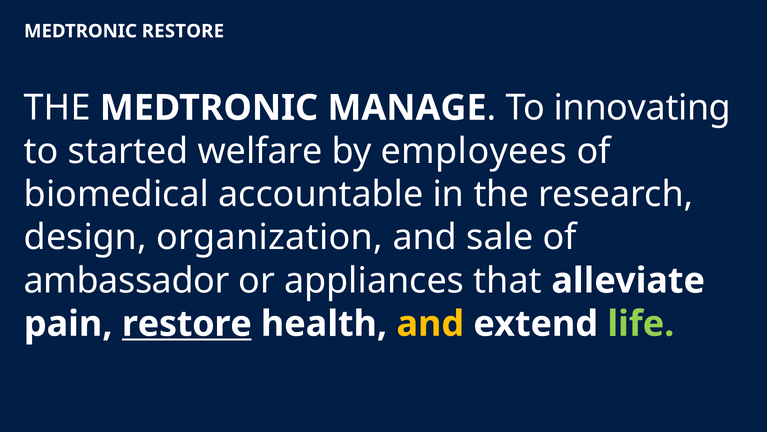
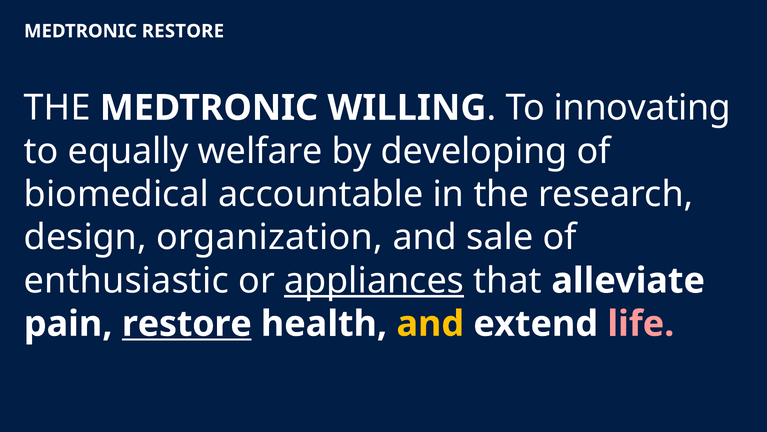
MANAGE: MANAGE -> WILLING (407, 108)
started: started -> equally (128, 151)
employees: employees -> developing (474, 151)
ambassador: ambassador -> enthusiastic (126, 280)
appliances underline: none -> present (374, 280)
life colour: light green -> pink (641, 324)
